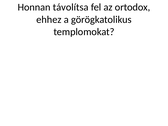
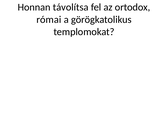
ehhez: ehhez -> római (49, 20)
